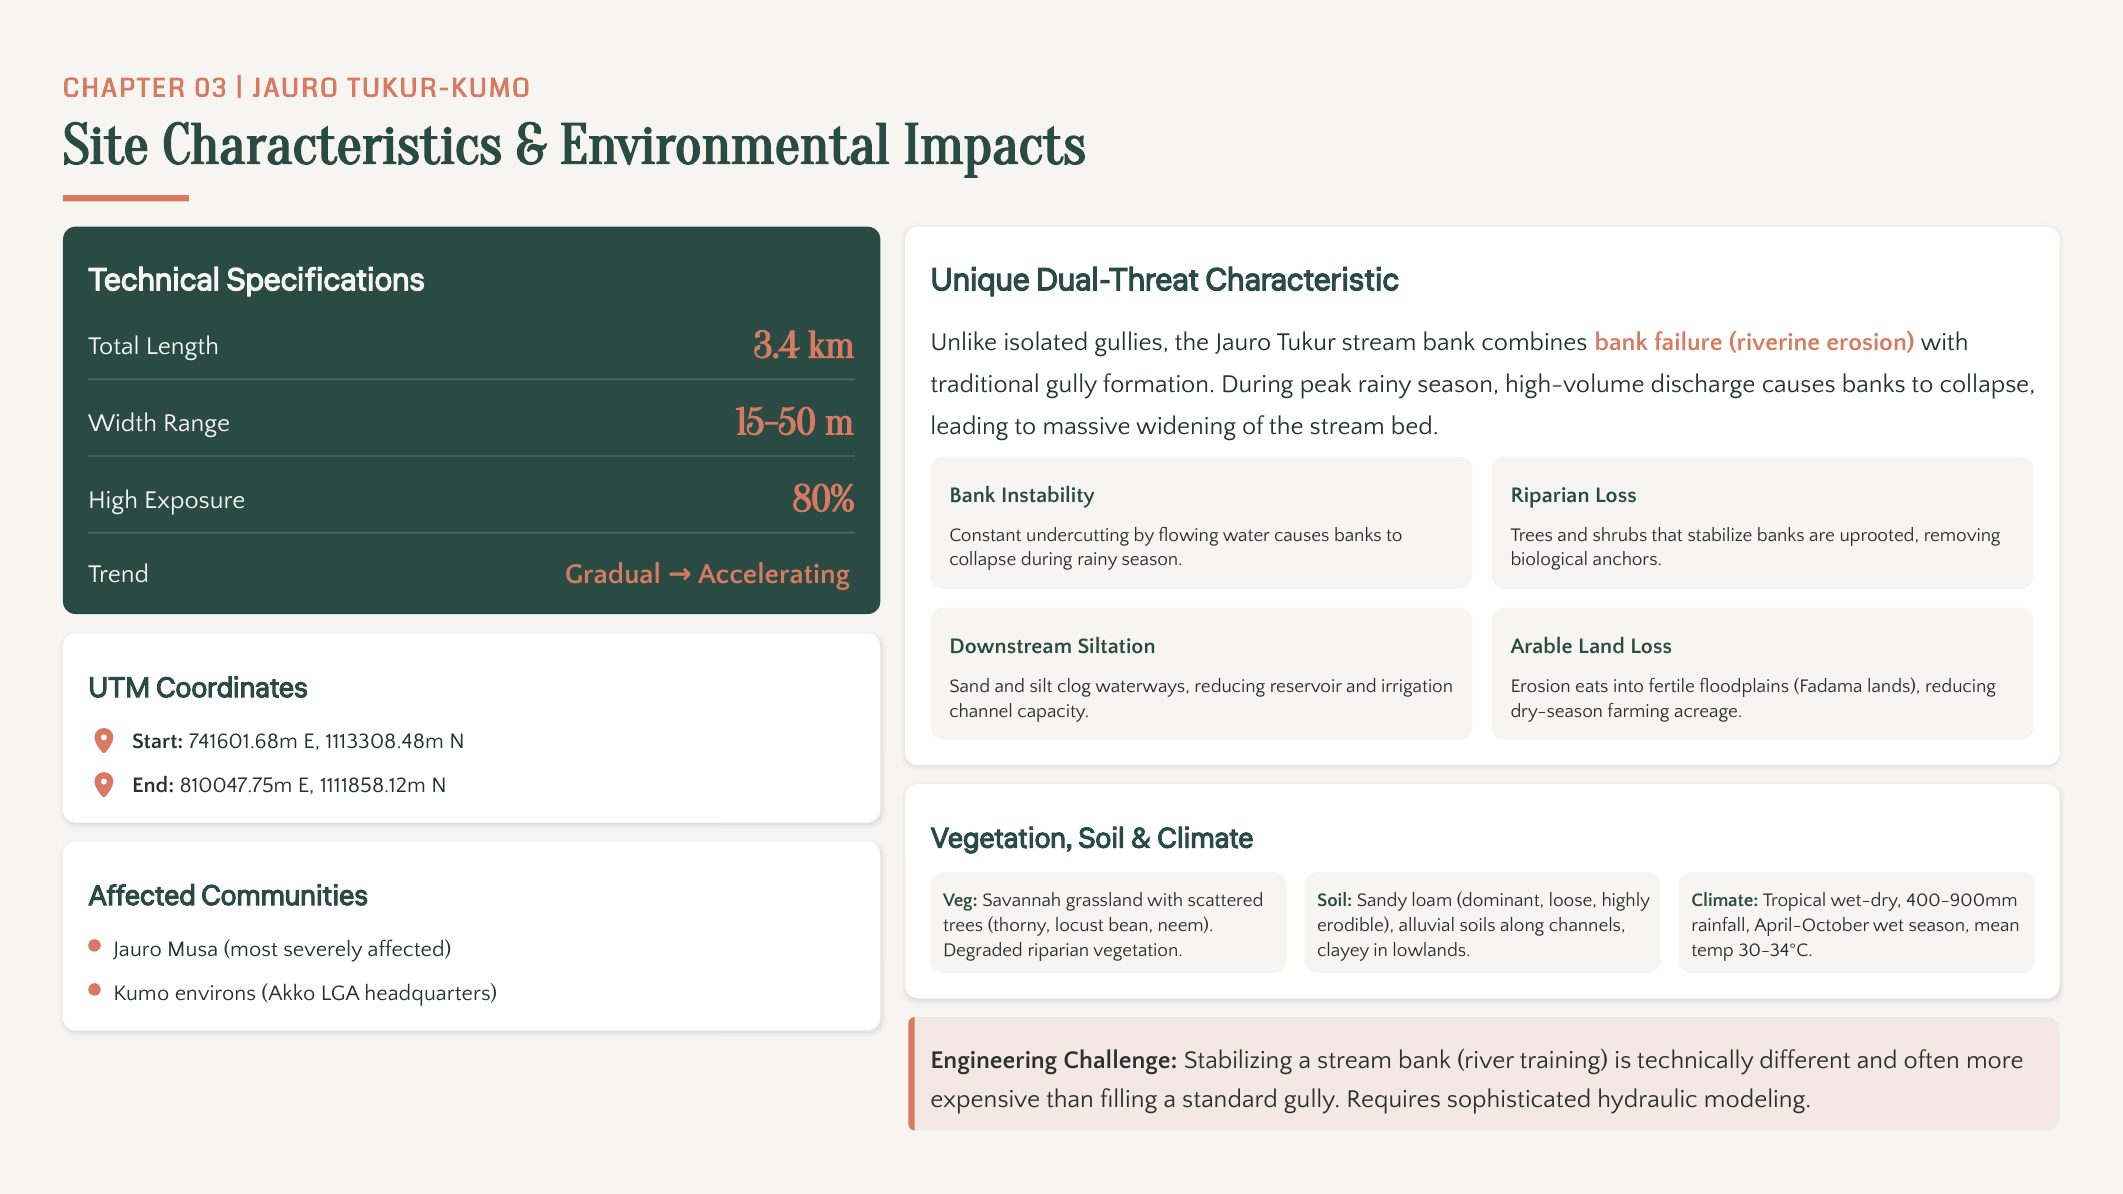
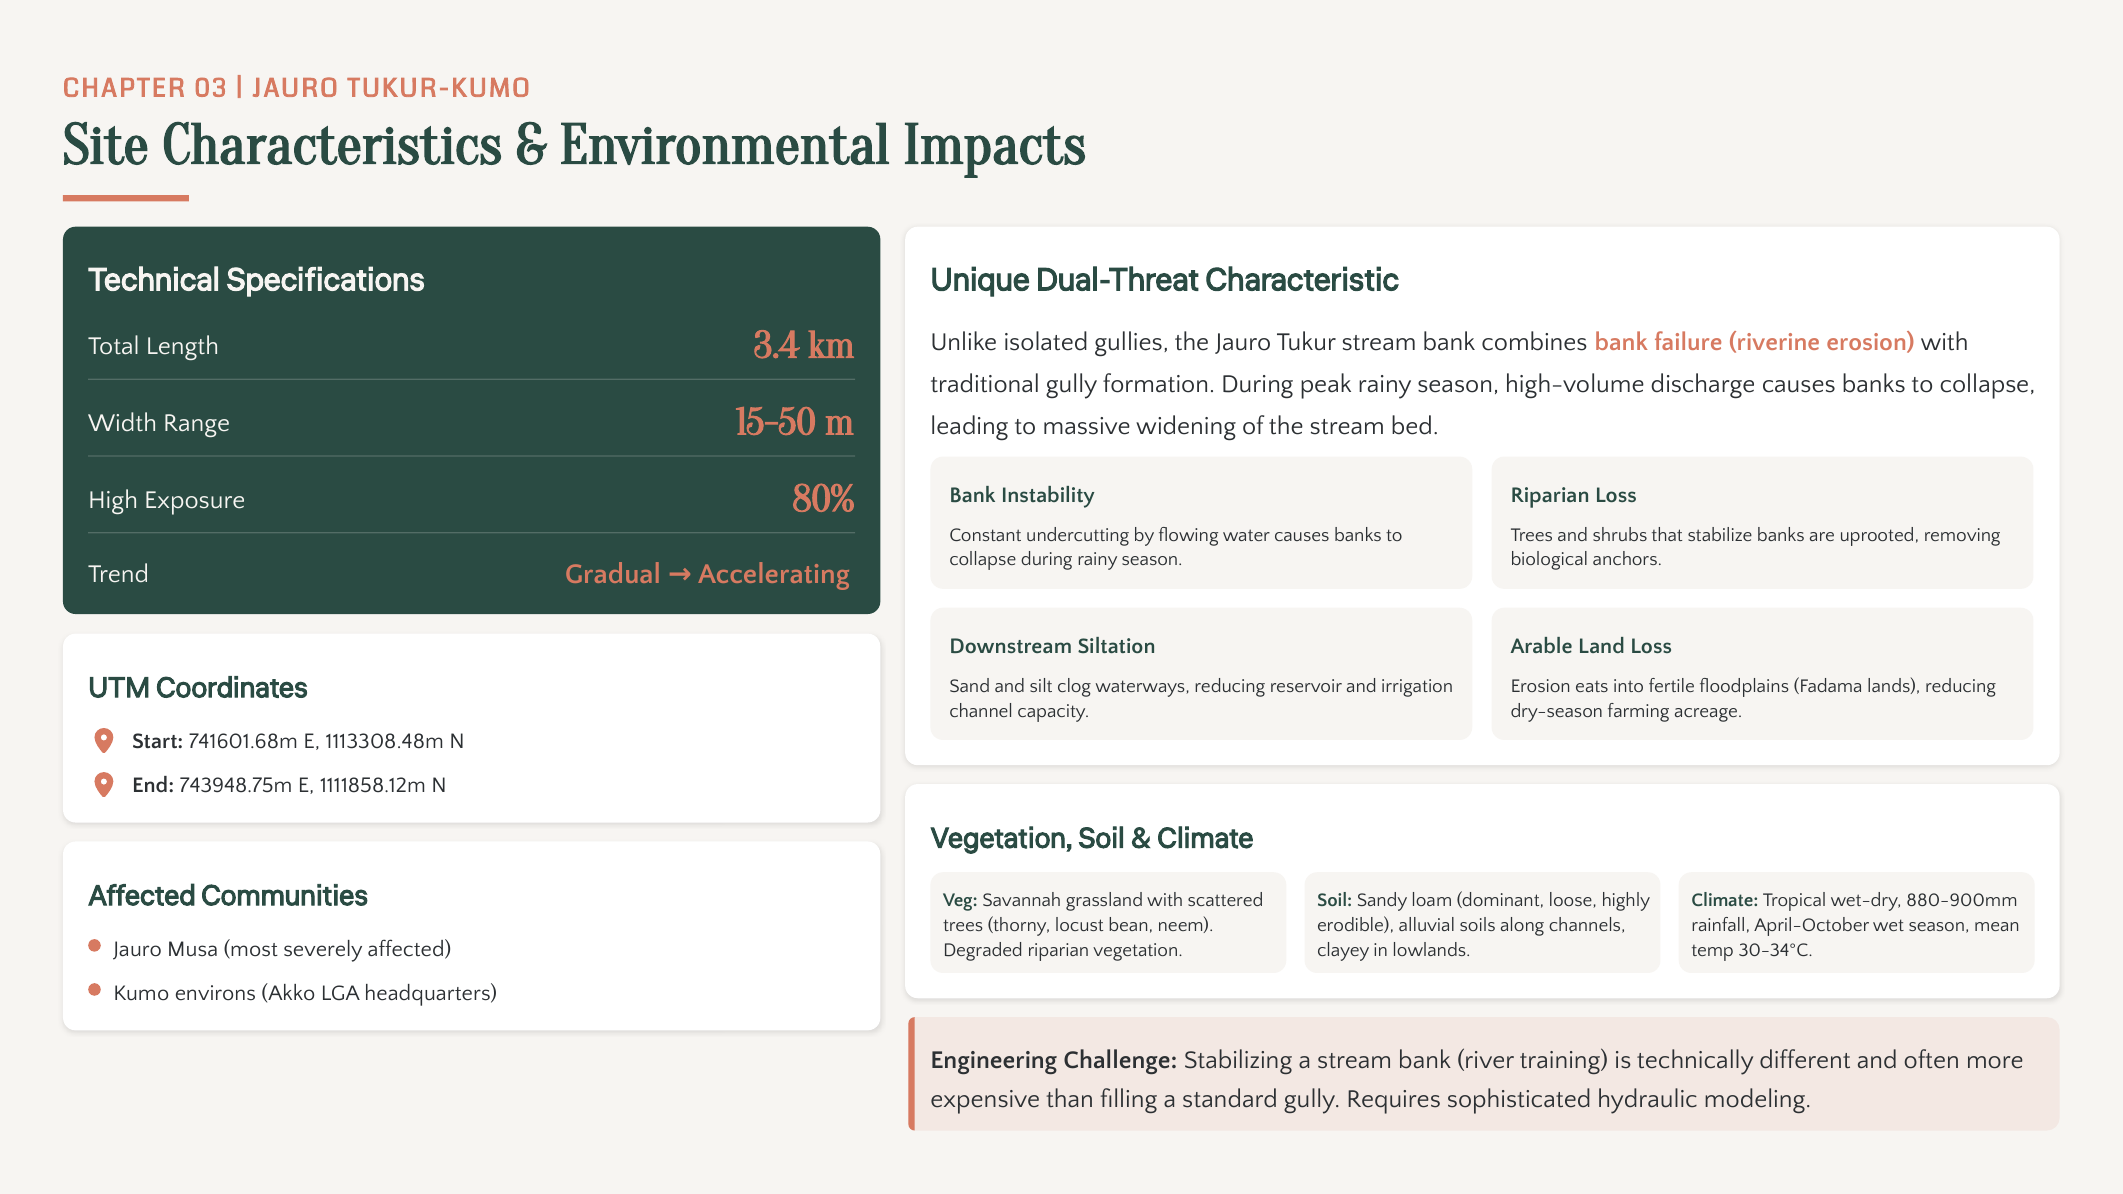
810047.75m: 810047.75m -> 743948.75m (236, 786)
400-900mm: 400-900mm -> 880-900mm (1962, 900)
